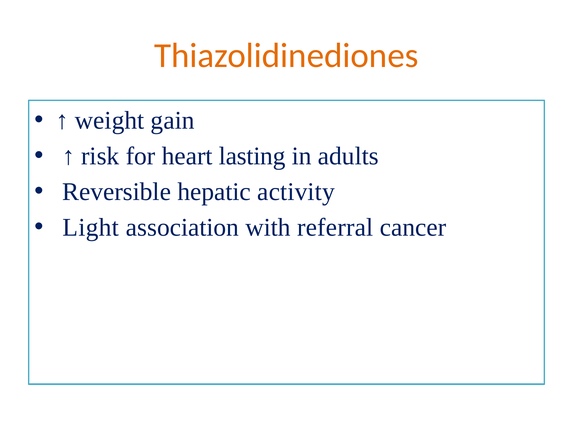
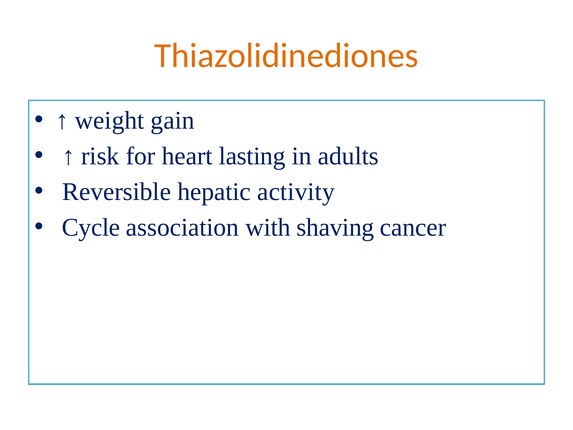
Light: Light -> Cycle (91, 227)
referral: referral -> shaving (335, 227)
